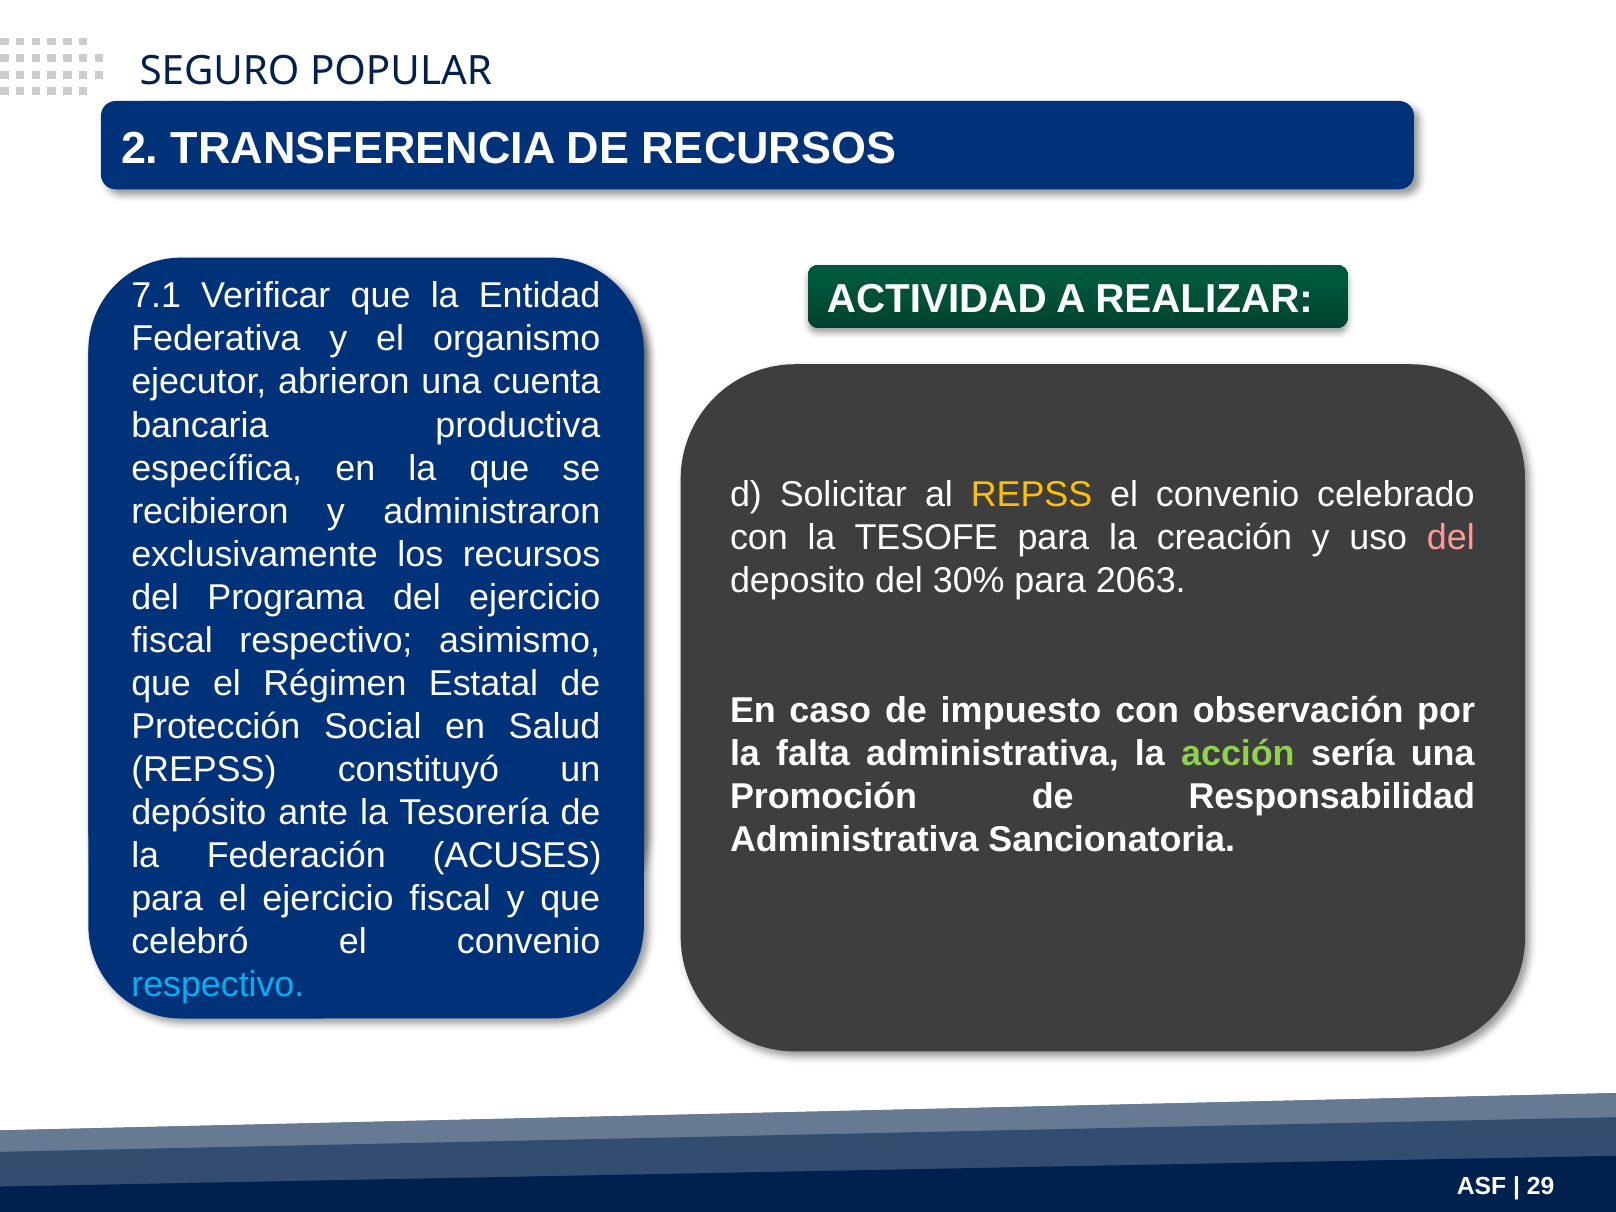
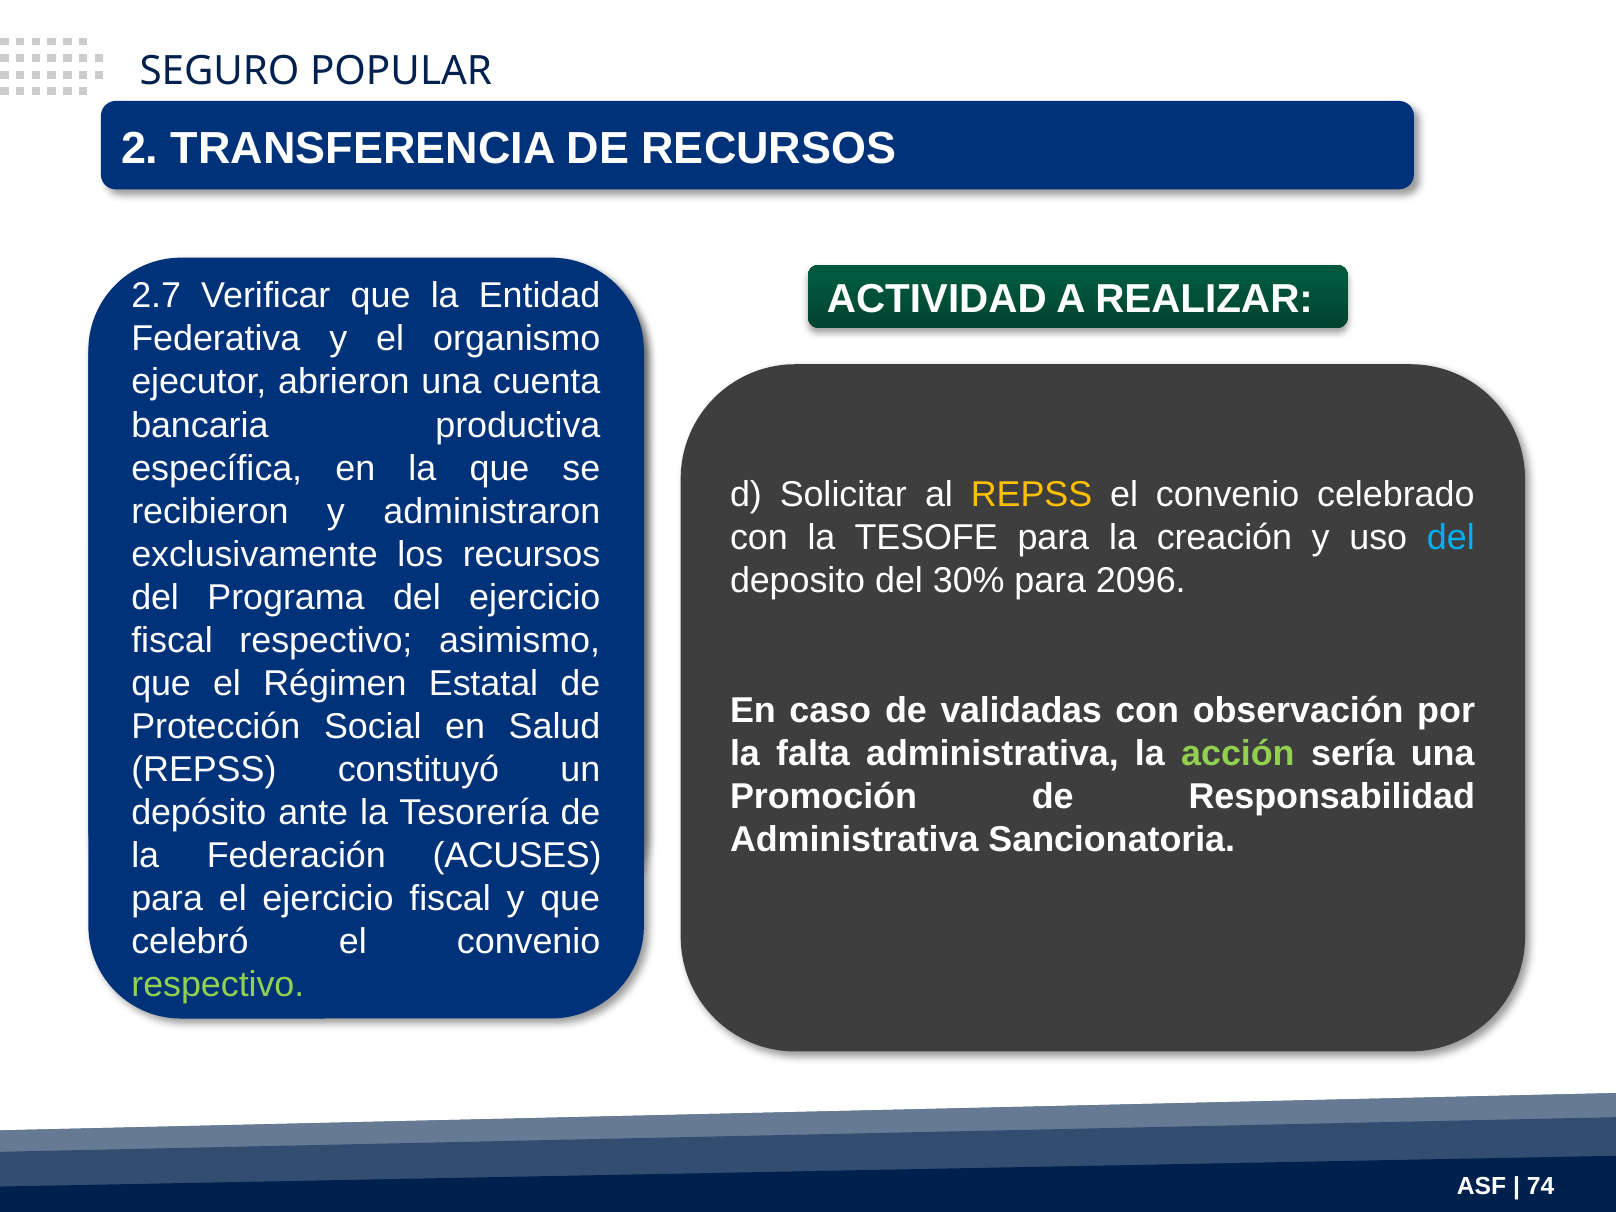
7.1: 7.1 -> 2.7 (156, 296)
del colour: pink -> light blue (1451, 538)
2063: 2063 -> 2096 (1141, 581)
impuesto: impuesto -> validadas (1021, 710)
respectivo colour: light blue -> light green (218, 985)
29: 29 -> 74 (1541, 1186)
